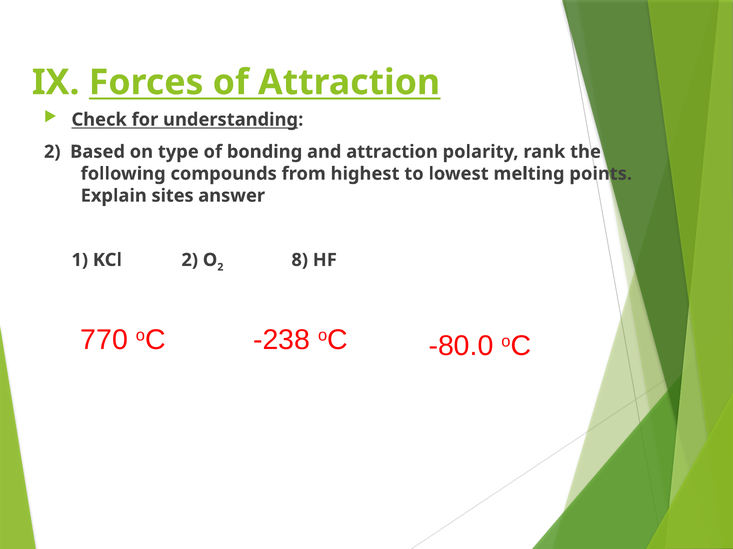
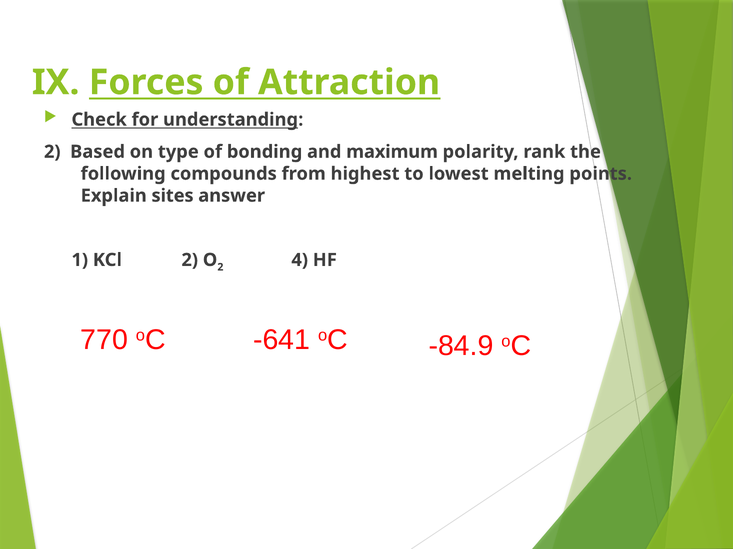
and attraction: attraction -> maximum (392, 152)
8: 8 -> 4 (300, 260)
-238: -238 -> -641 (282, 340)
-80.0: -80.0 -> -84.9 (461, 346)
